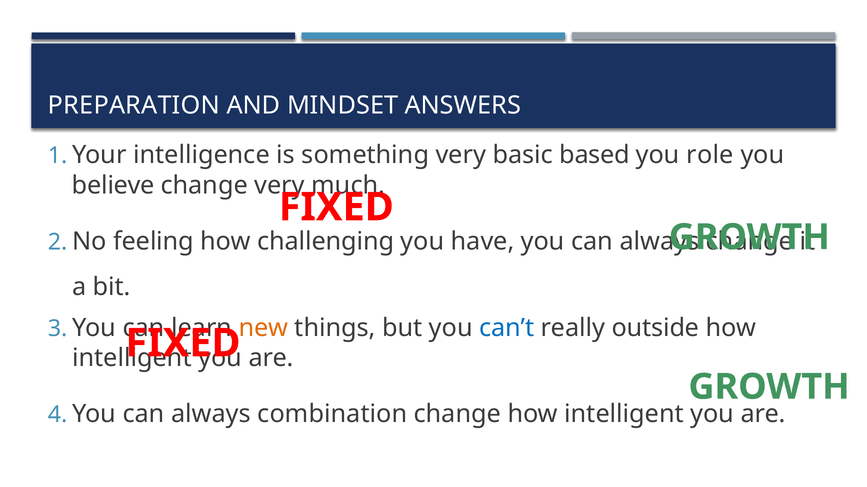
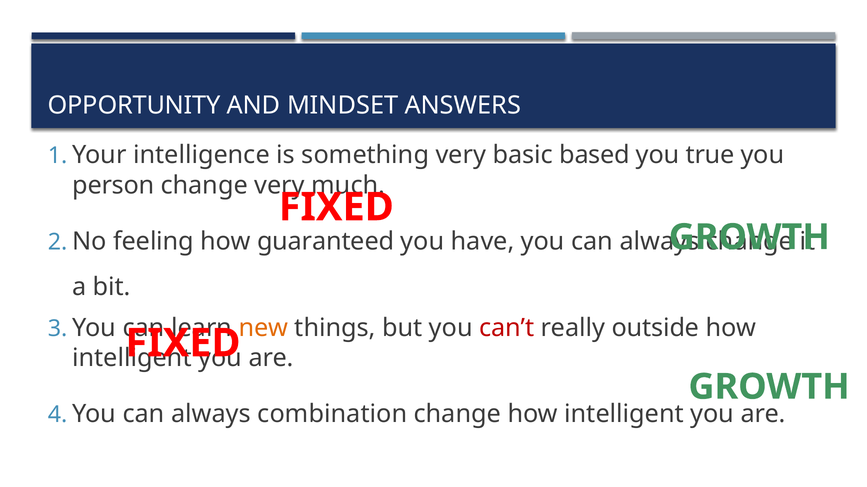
PREPARATION: PREPARATION -> OPPORTUNITY (134, 105)
role: role -> true (710, 155)
believe: believe -> person (113, 186)
challenging: challenging -> guaranteed (326, 242)
can’t colour: blue -> red (507, 328)
